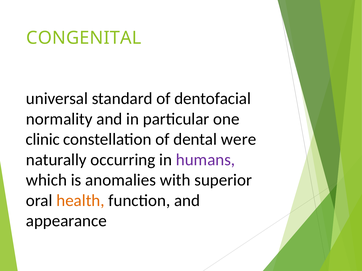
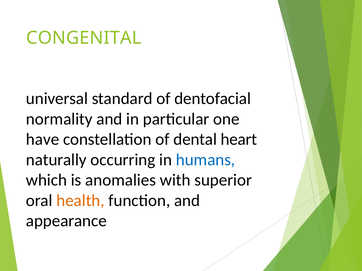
clinic: clinic -> have (43, 140)
were: were -> heart (239, 140)
humans colour: purple -> blue (206, 160)
